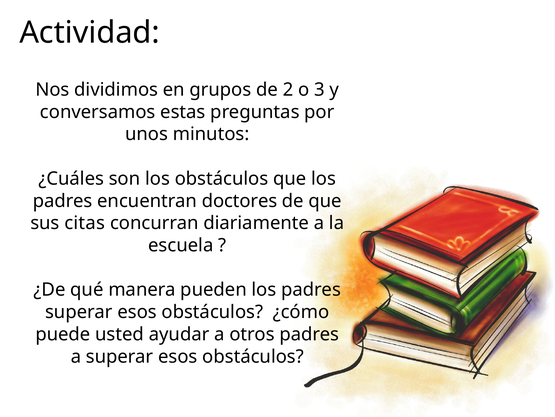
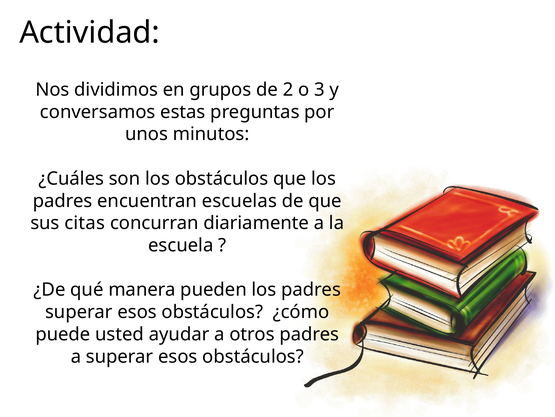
doctores: doctores -> escuelas (239, 201)
